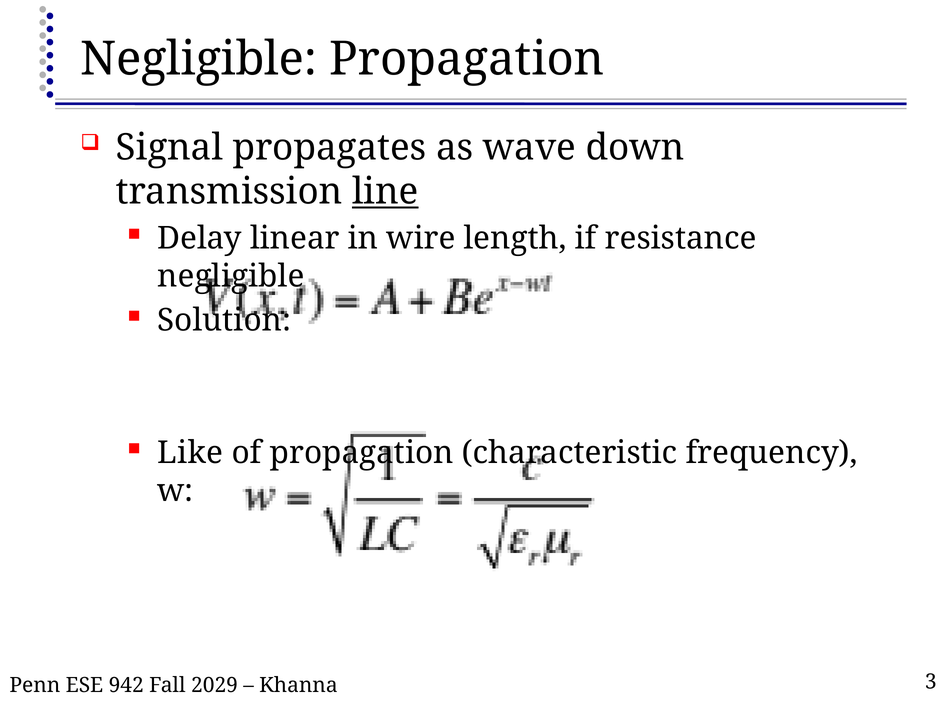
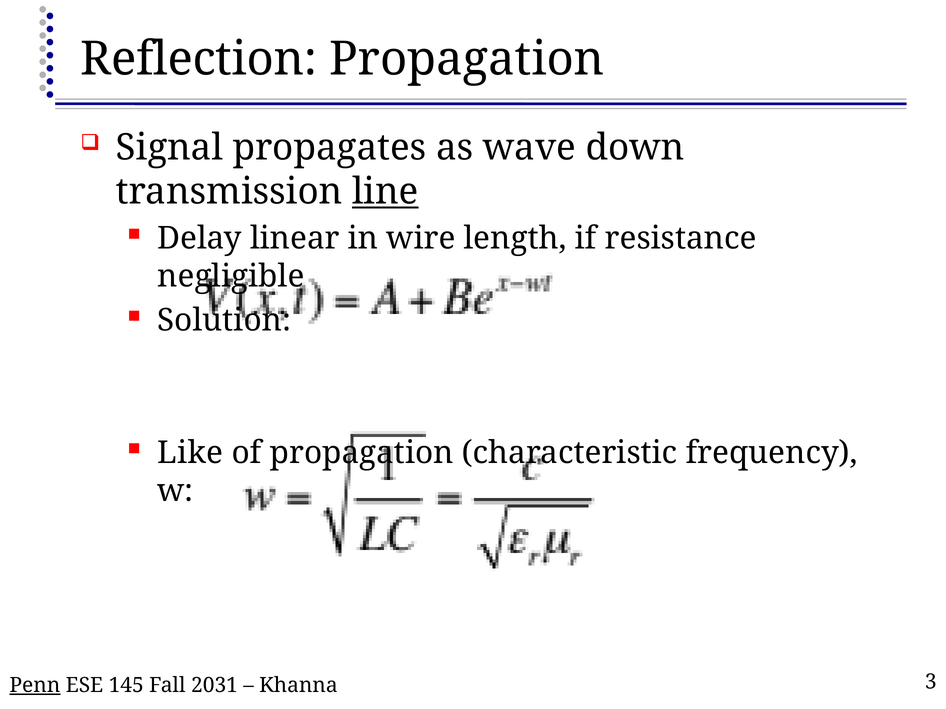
Negligible: Negligible -> Reflection (199, 59)
Penn underline: none -> present (35, 686)
942: 942 -> 145 (126, 686)
2029: 2029 -> 2031 (215, 686)
